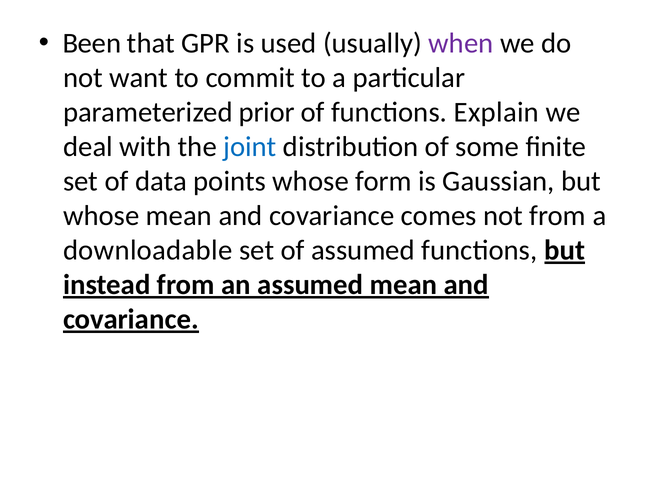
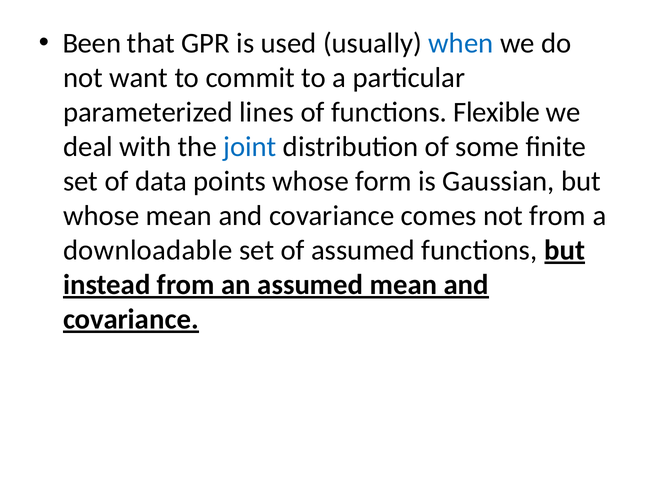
when colour: purple -> blue (461, 43)
prior: prior -> lines (267, 112)
Explain: Explain -> Flexible (497, 112)
